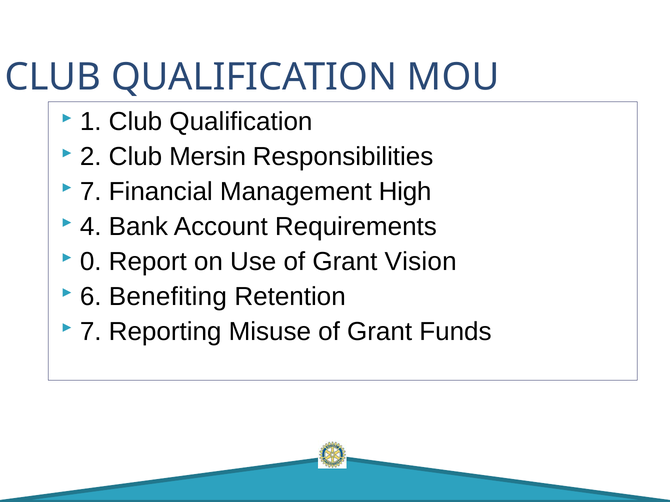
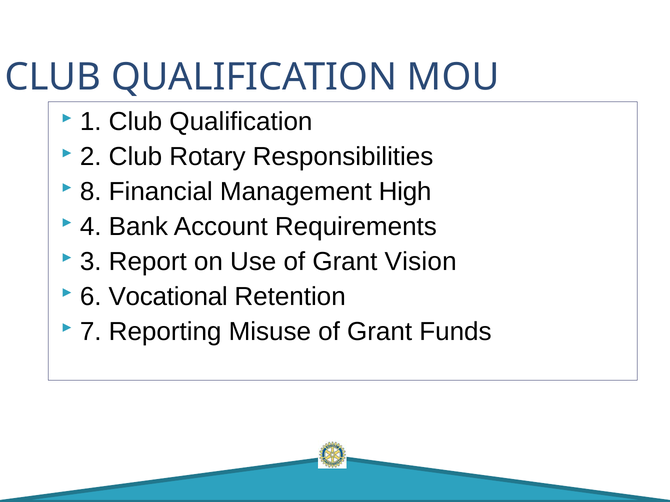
Mersin: Mersin -> Rotary (207, 157)
7: 7 -> 8 (91, 192)
0: 0 -> 3 (91, 262)
Benefiting: Benefiting -> Vocational (168, 297)
